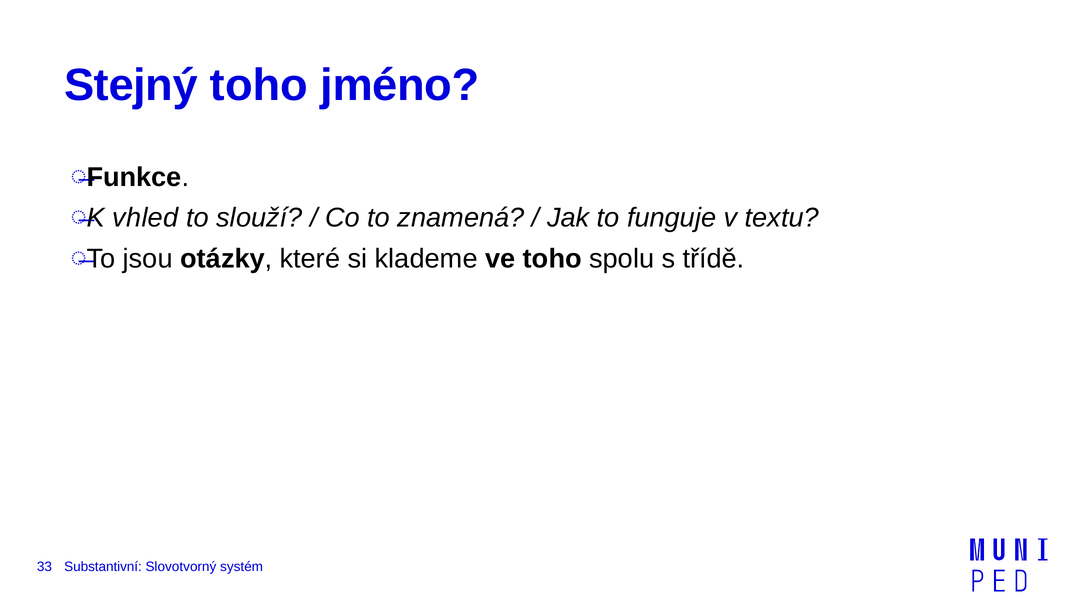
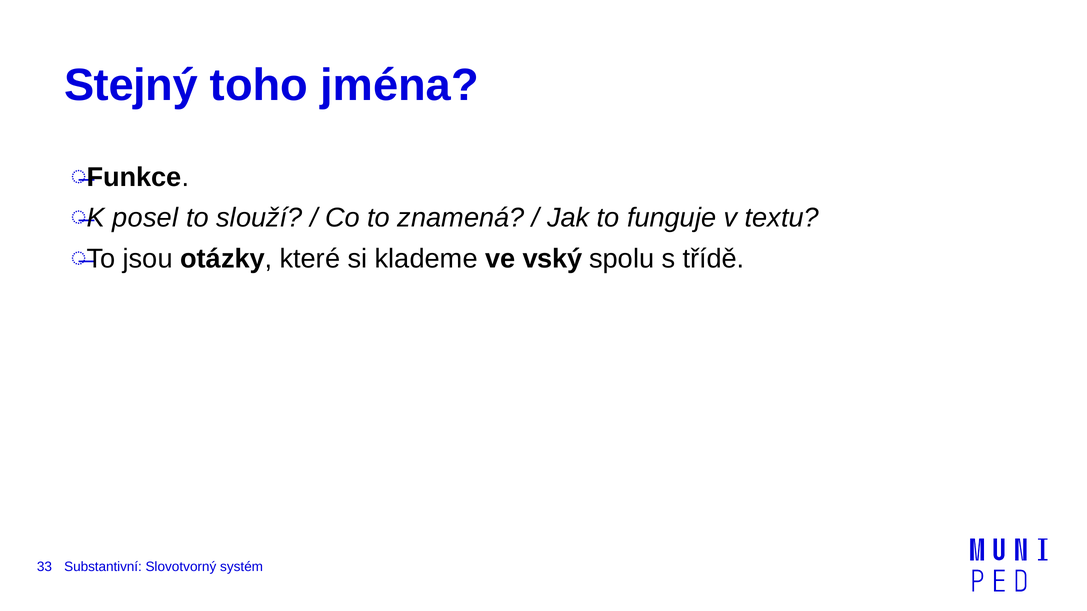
jméno: jméno -> jména (400, 85)
vhled: vhled -> posel (145, 218)
ve toho: toho -> vský (552, 259)
